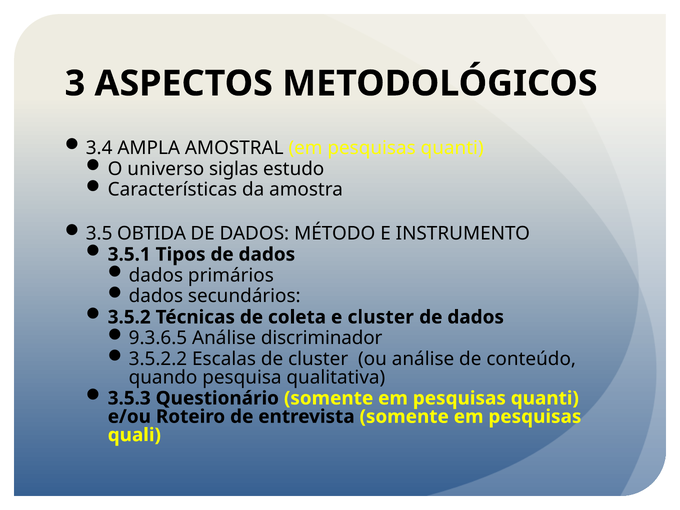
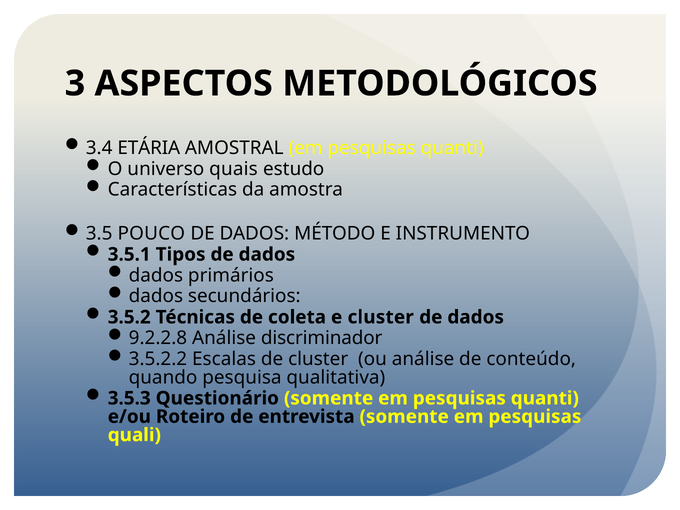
AMPLA: AMPLA -> ETÁRIA (149, 148)
siglas: siglas -> quais (233, 169)
OBTIDA: OBTIDA -> POUCO (151, 234)
9.3.6.5: 9.3.6.5 -> 9.2.2.8 (158, 338)
